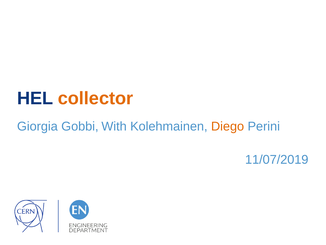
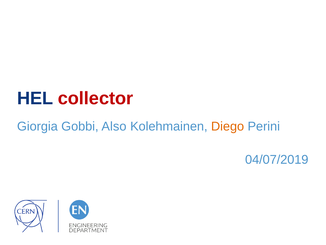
collector colour: orange -> red (96, 98)
With: With -> Also (114, 126)
11/07/2019: 11/07/2019 -> 04/07/2019 (277, 159)
